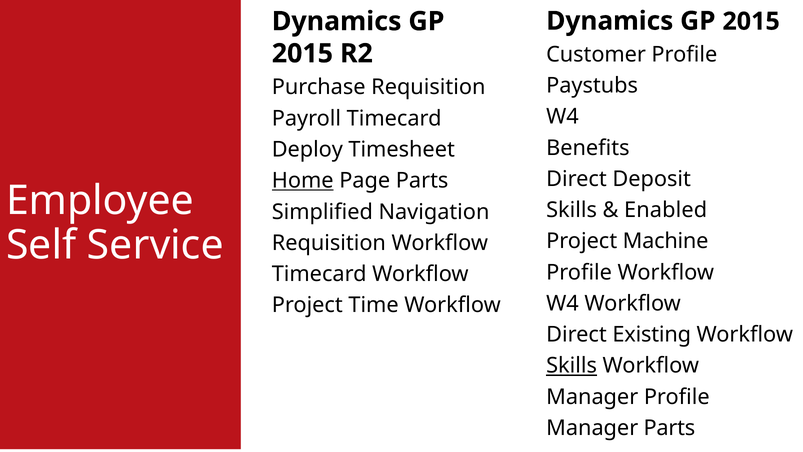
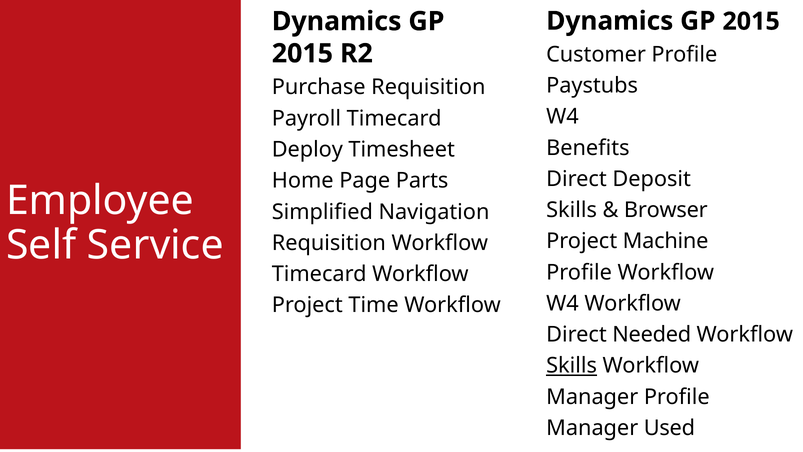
Home underline: present -> none (303, 181)
Enabled: Enabled -> Browser (666, 210)
Existing: Existing -> Needed (652, 334)
Manager Parts: Parts -> Used (669, 428)
